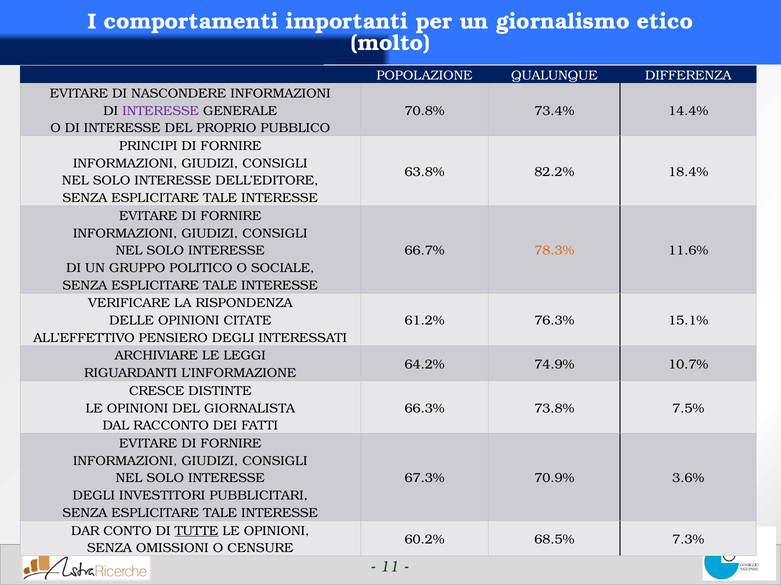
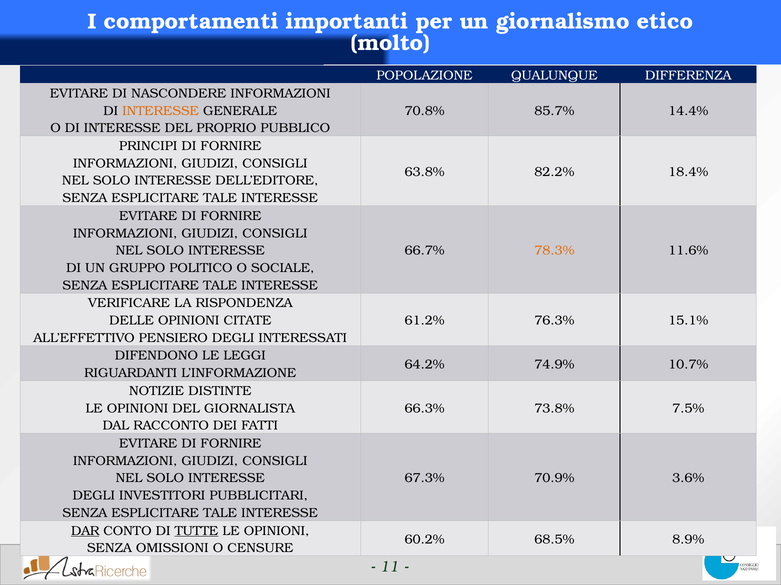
INTERESSE colour: purple -> orange (161, 111)
73.4%: 73.4% -> 85.7% (554, 111)
ARCHIVIARE: ARCHIVIARE -> DIFENDONO (156, 356)
CRESCE: CRESCE -> NOTIZIE (157, 391)
DAR underline: none -> present (85, 531)
7.3%: 7.3% -> 8.9% (688, 540)
